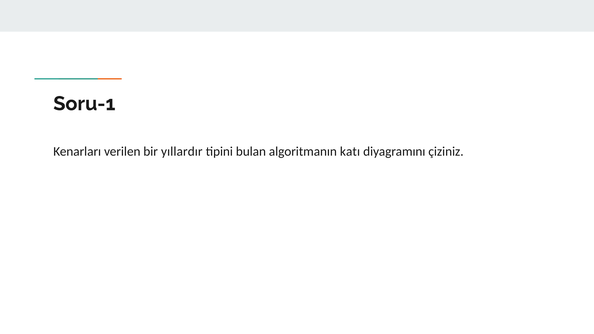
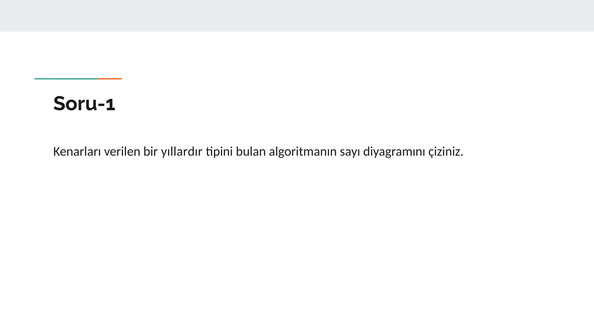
katı: katı -> sayı (350, 152)
